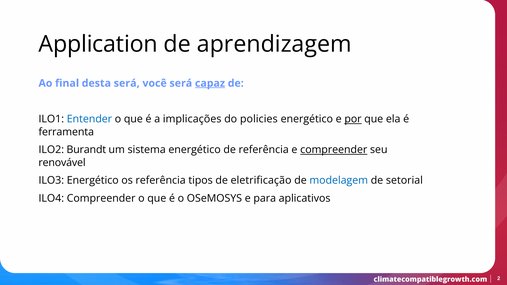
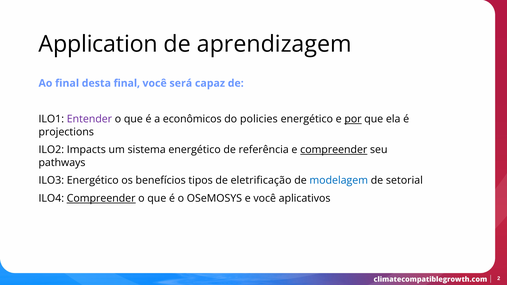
desta será: será -> final (127, 83)
capaz underline: present -> none (210, 83)
Entender colour: blue -> purple (89, 119)
implicações: implicações -> econômicos (192, 119)
ferramenta: ferramenta -> projections (66, 132)
Burandt: Burandt -> Impacts (86, 150)
renovável: renovável -> pathways (62, 163)
os referência: referência -> benefícios (161, 181)
Compreender underline: none -> present (101, 199)
e para: para -> você (265, 199)
